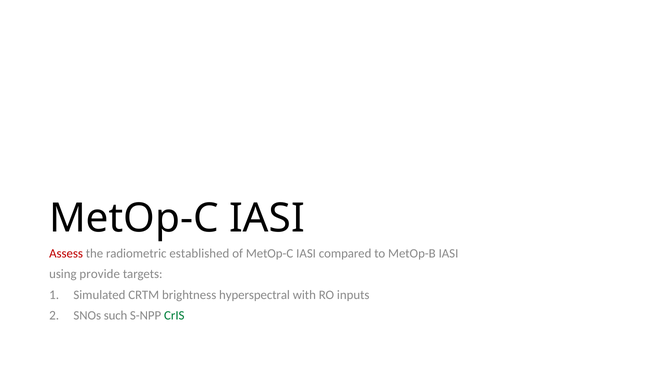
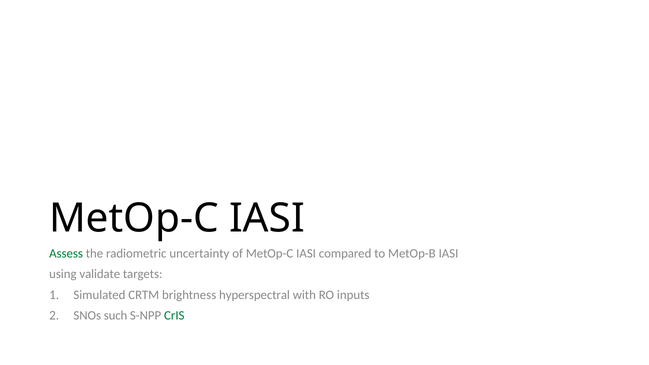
Assess colour: red -> green (66, 254)
established: established -> uncertainty (199, 254)
provide: provide -> validate (100, 274)
